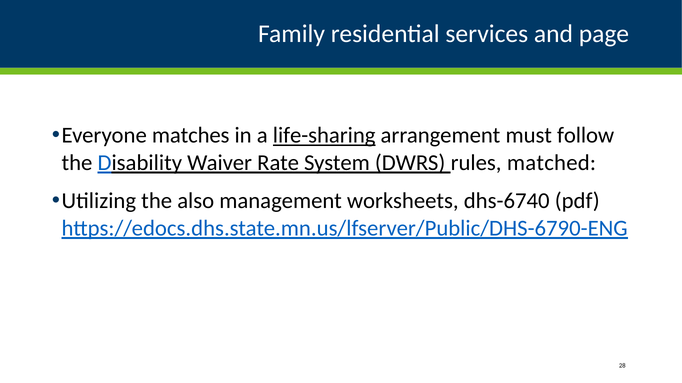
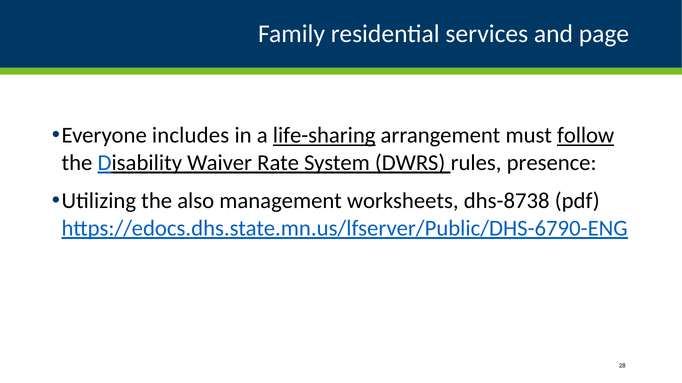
matches: matches -> includes (191, 136)
follow underline: none -> present (586, 136)
matched: matched -> presence (552, 163)
dhs-6740: dhs-6740 -> dhs-8738 (507, 201)
